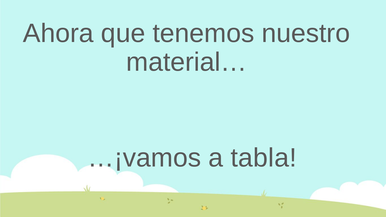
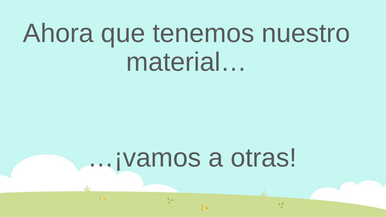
tabla: tabla -> otras (264, 158)
